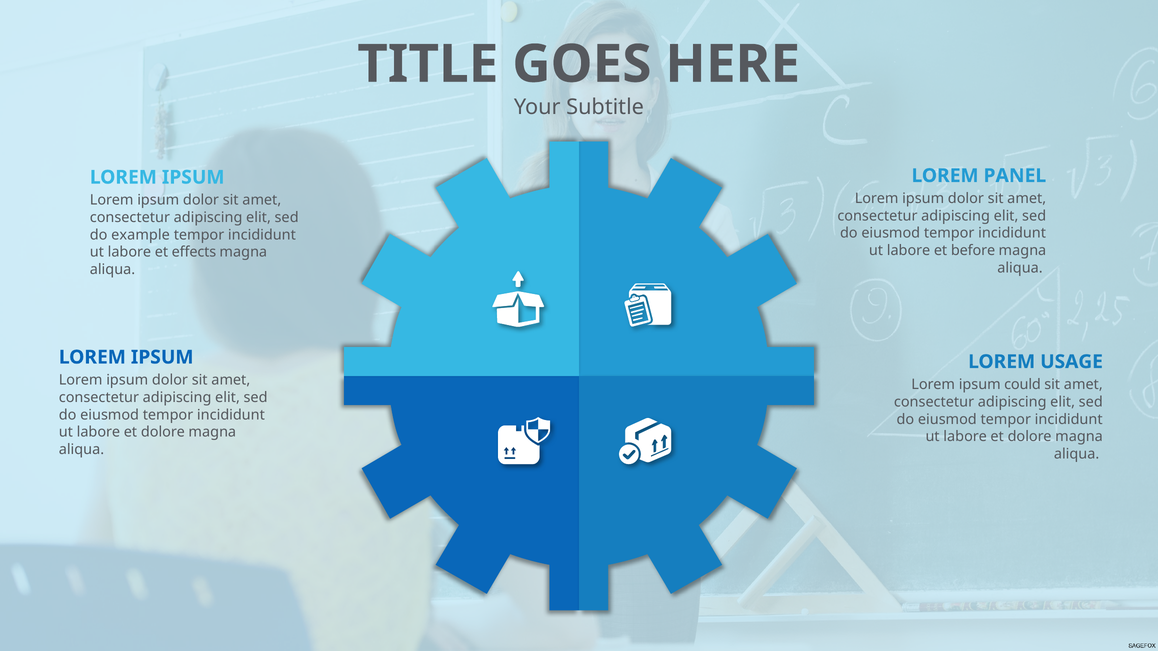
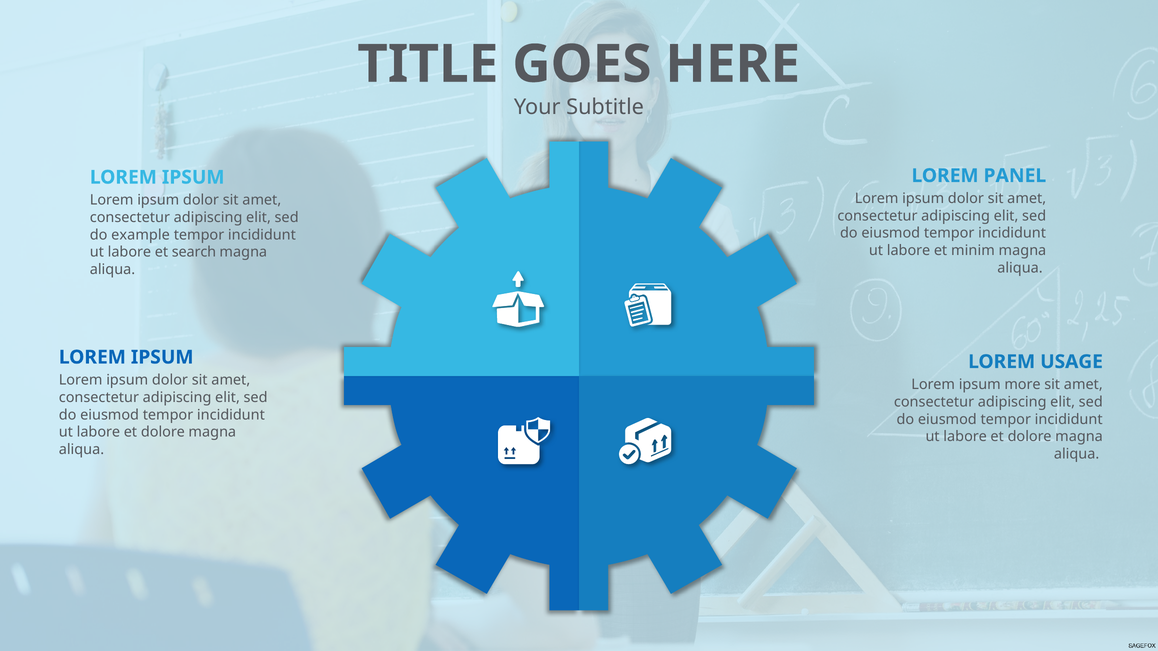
before: before -> minim (973, 251)
effects: effects -> search (194, 252)
could: could -> more (1022, 385)
